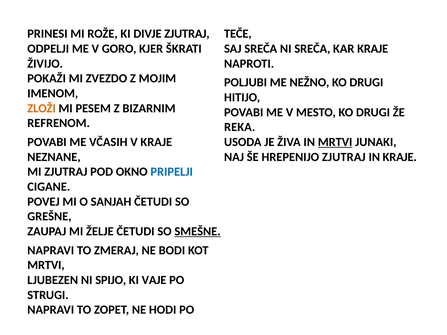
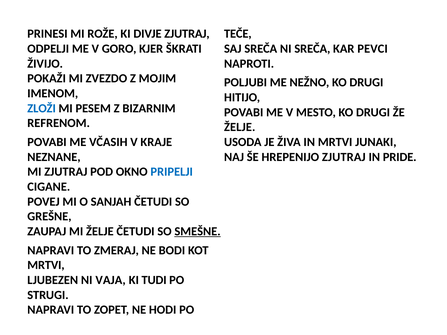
KAR KRAJE: KRAJE -> PEVCI (373, 49)
ZLOŽI colour: orange -> blue (42, 108)
REKA: REKA -> ŽELJE (240, 127)
MRTVI underline: present -> none (335, 142)
IN KRAJE: KRAJE -> PRIDE (400, 157)
SPIJO: SPIJO -> VAJA (111, 280)
VAJE: VAJE -> TUDI (154, 280)
